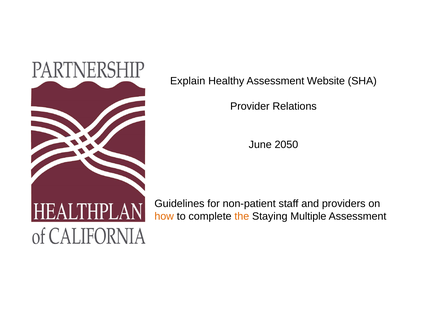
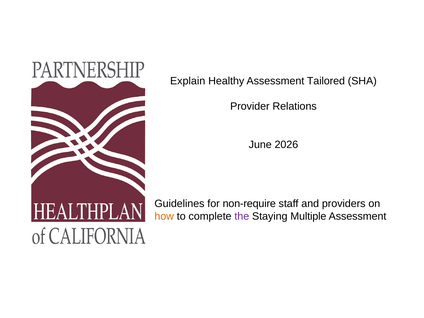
Website: Website -> Tailored (326, 81)
2050: 2050 -> 2026 (286, 145)
non-patient: non-patient -> non-require (249, 204)
the colour: orange -> purple (242, 216)
